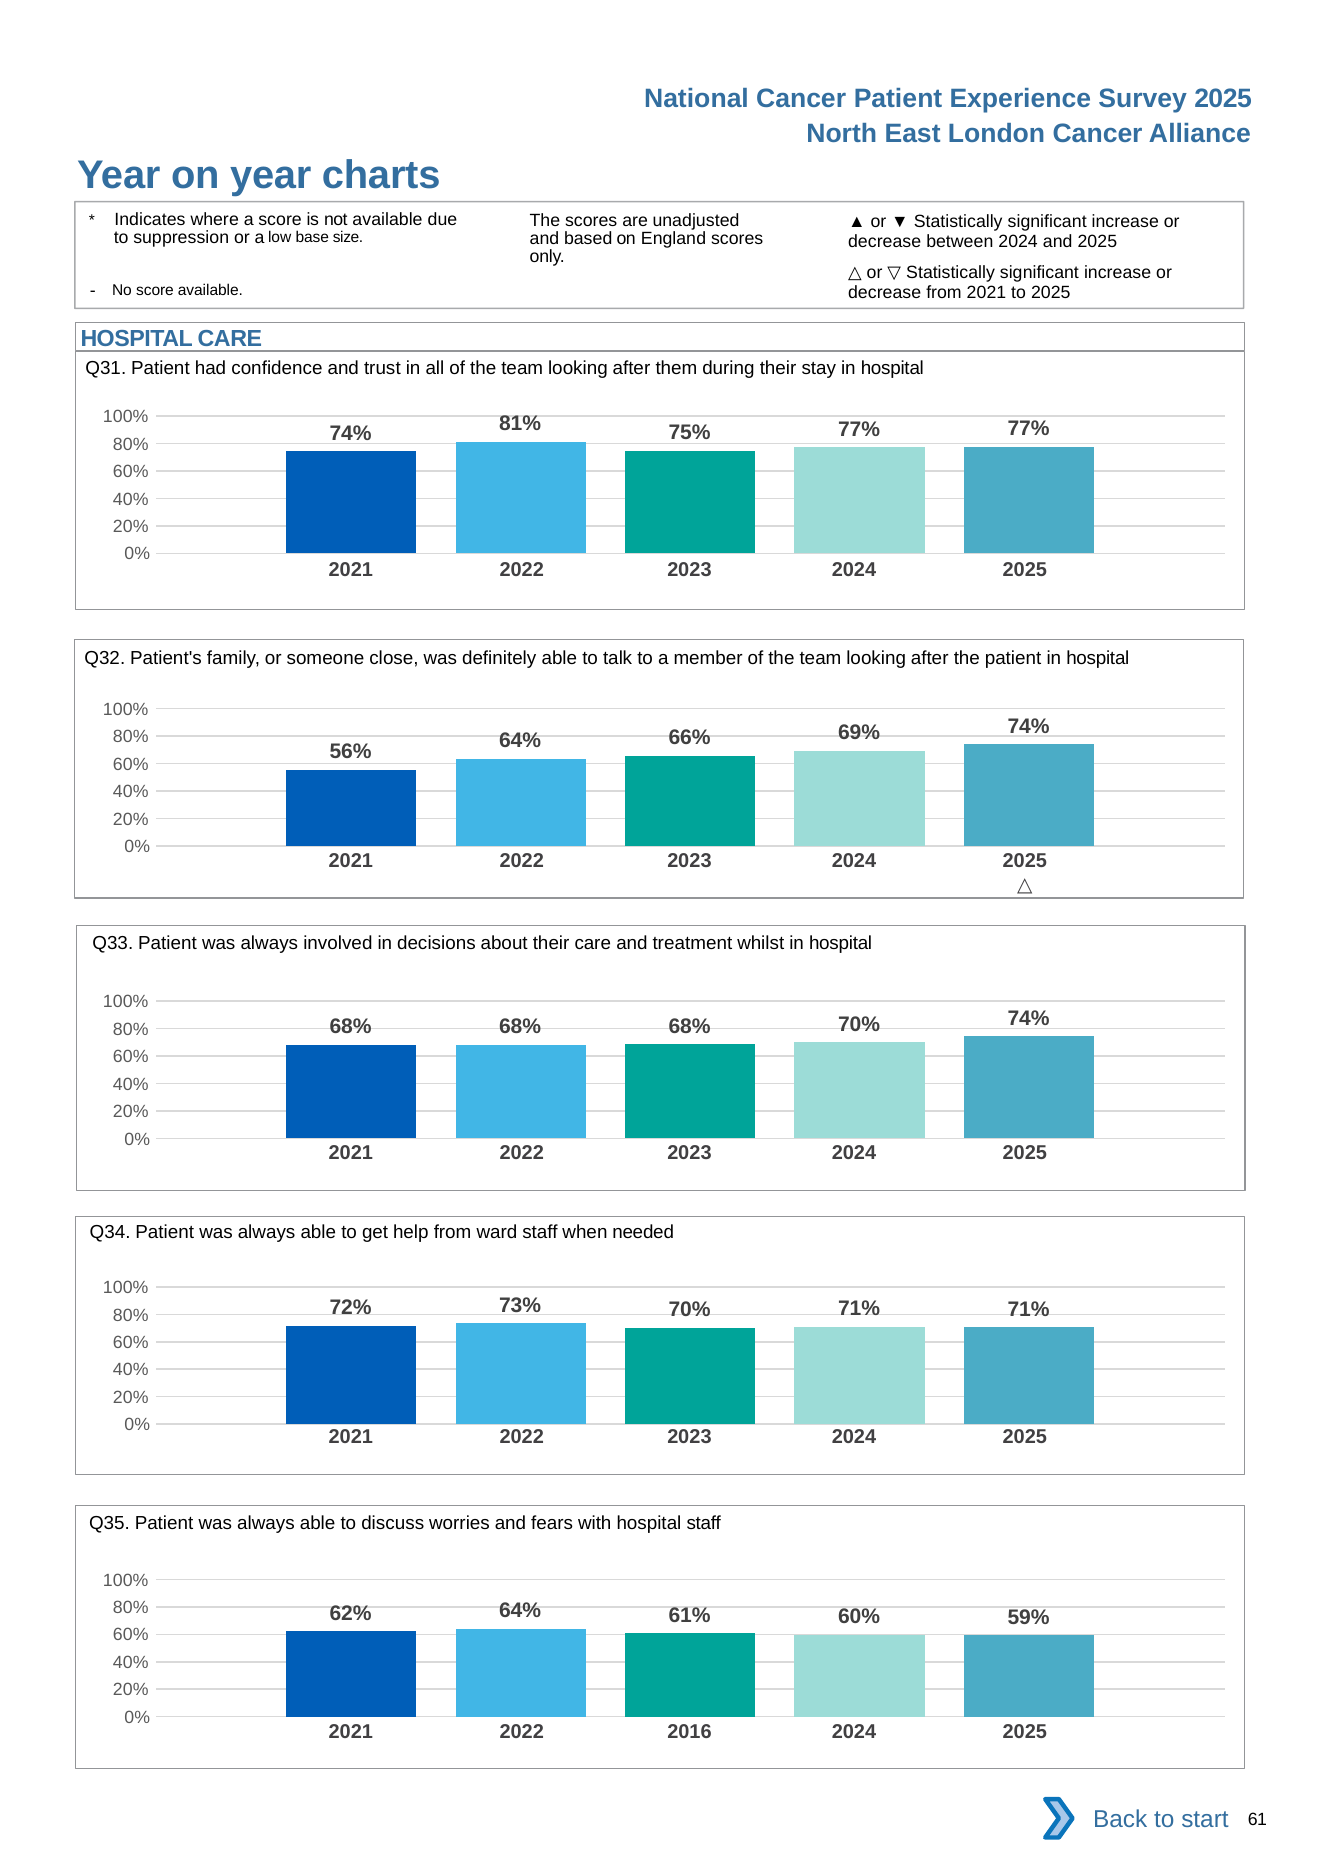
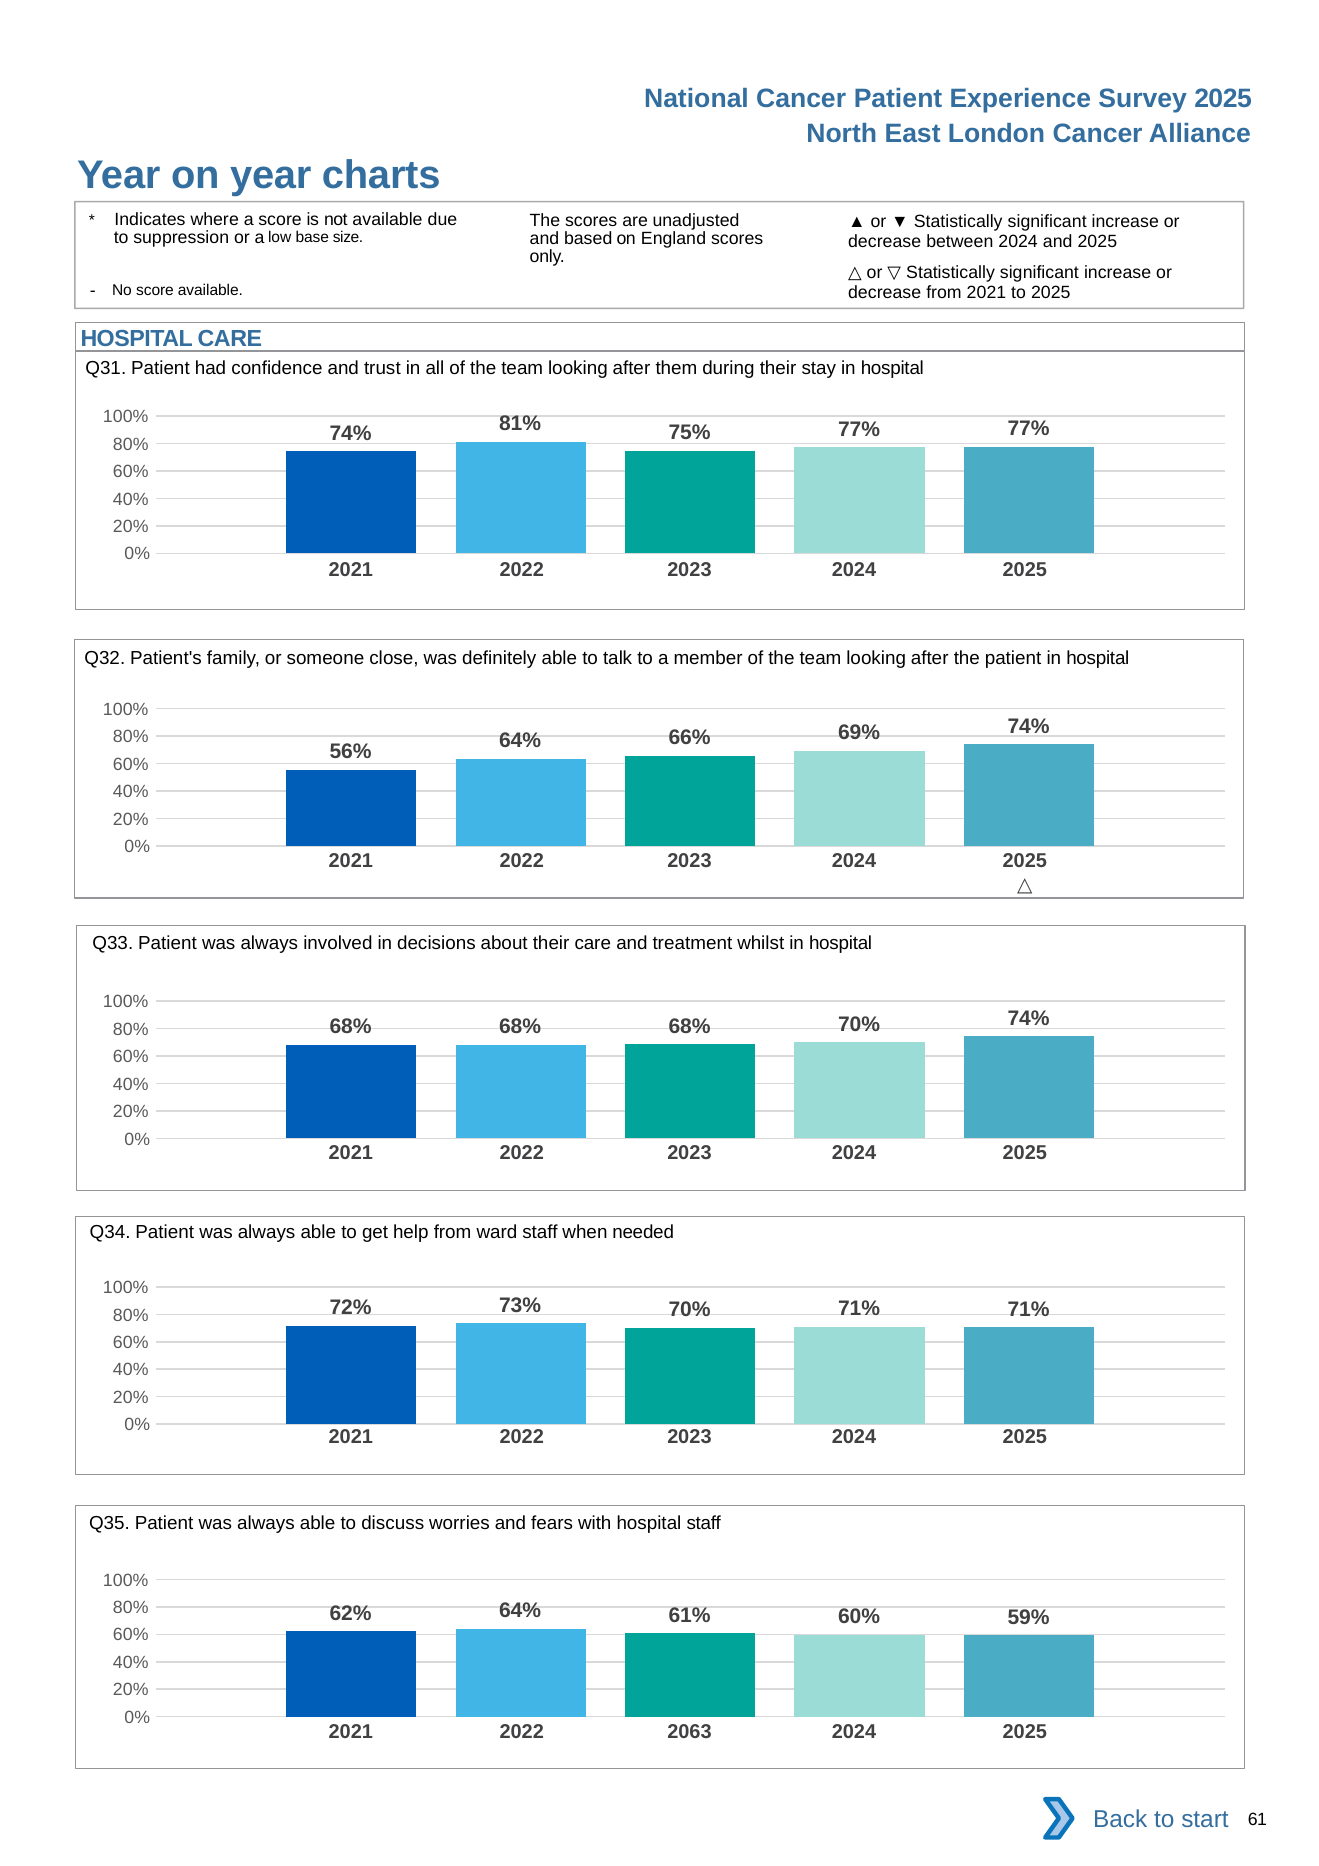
2016: 2016 -> 2063 (689, 1732)
